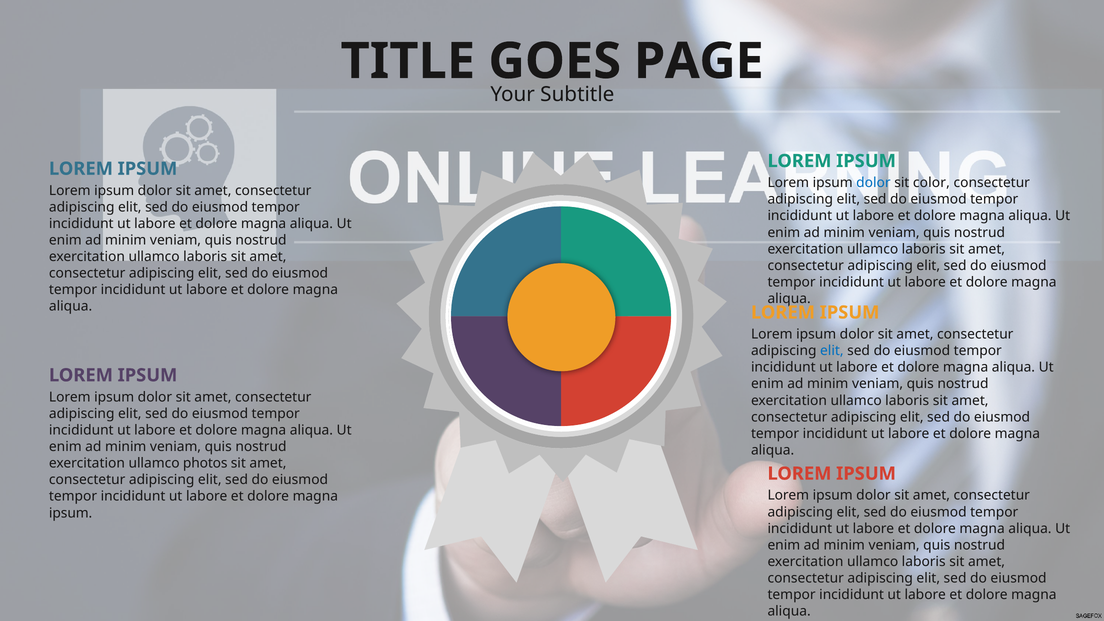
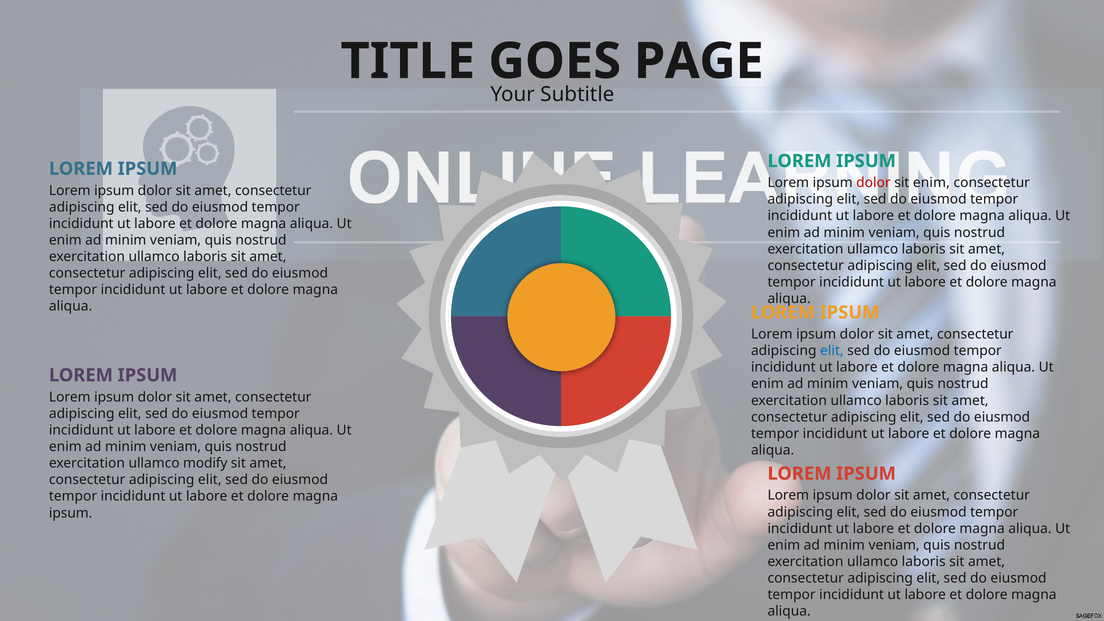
dolor colour: blue -> red (873, 183)
sit color: color -> enim (931, 183)
photos: photos -> modify (205, 463)
